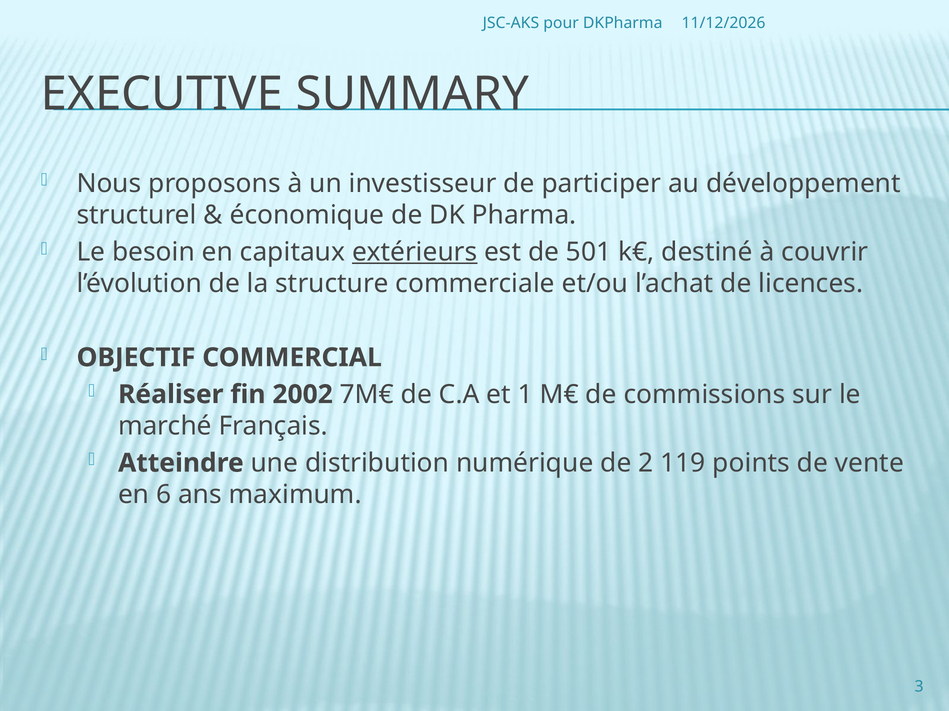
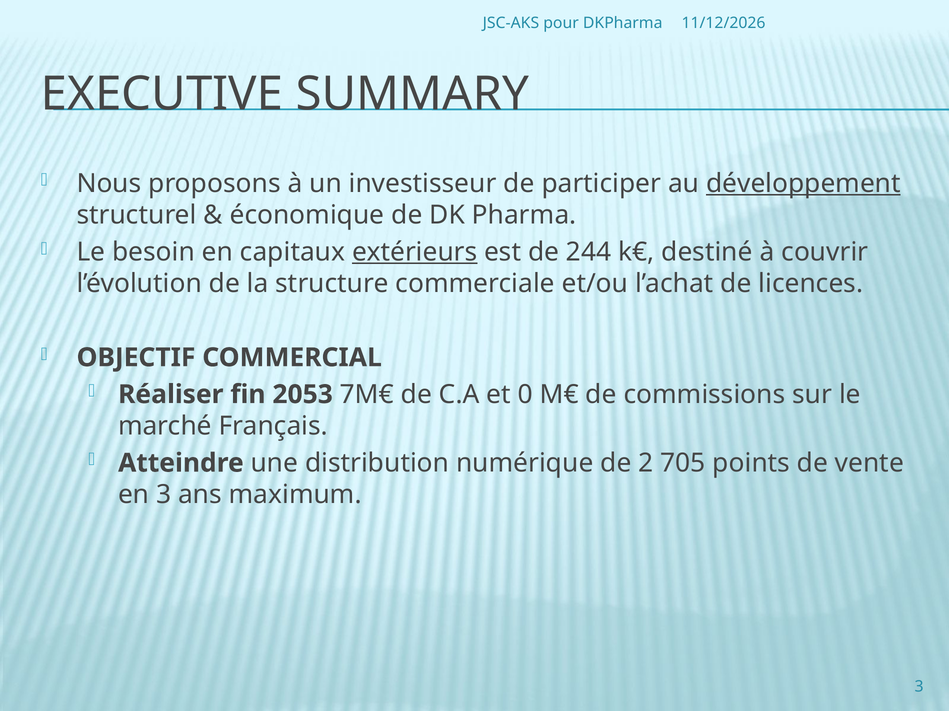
développement underline: none -> present (803, 184)
501: 501 -> 244 (589, 252)
2002: 2002 -> 2053 (303, 395)
1: 1 -> 0 (525, 395)
119: 119 -> 705 (683, 463)
en 6: 6 -> 3 (164, 495)
